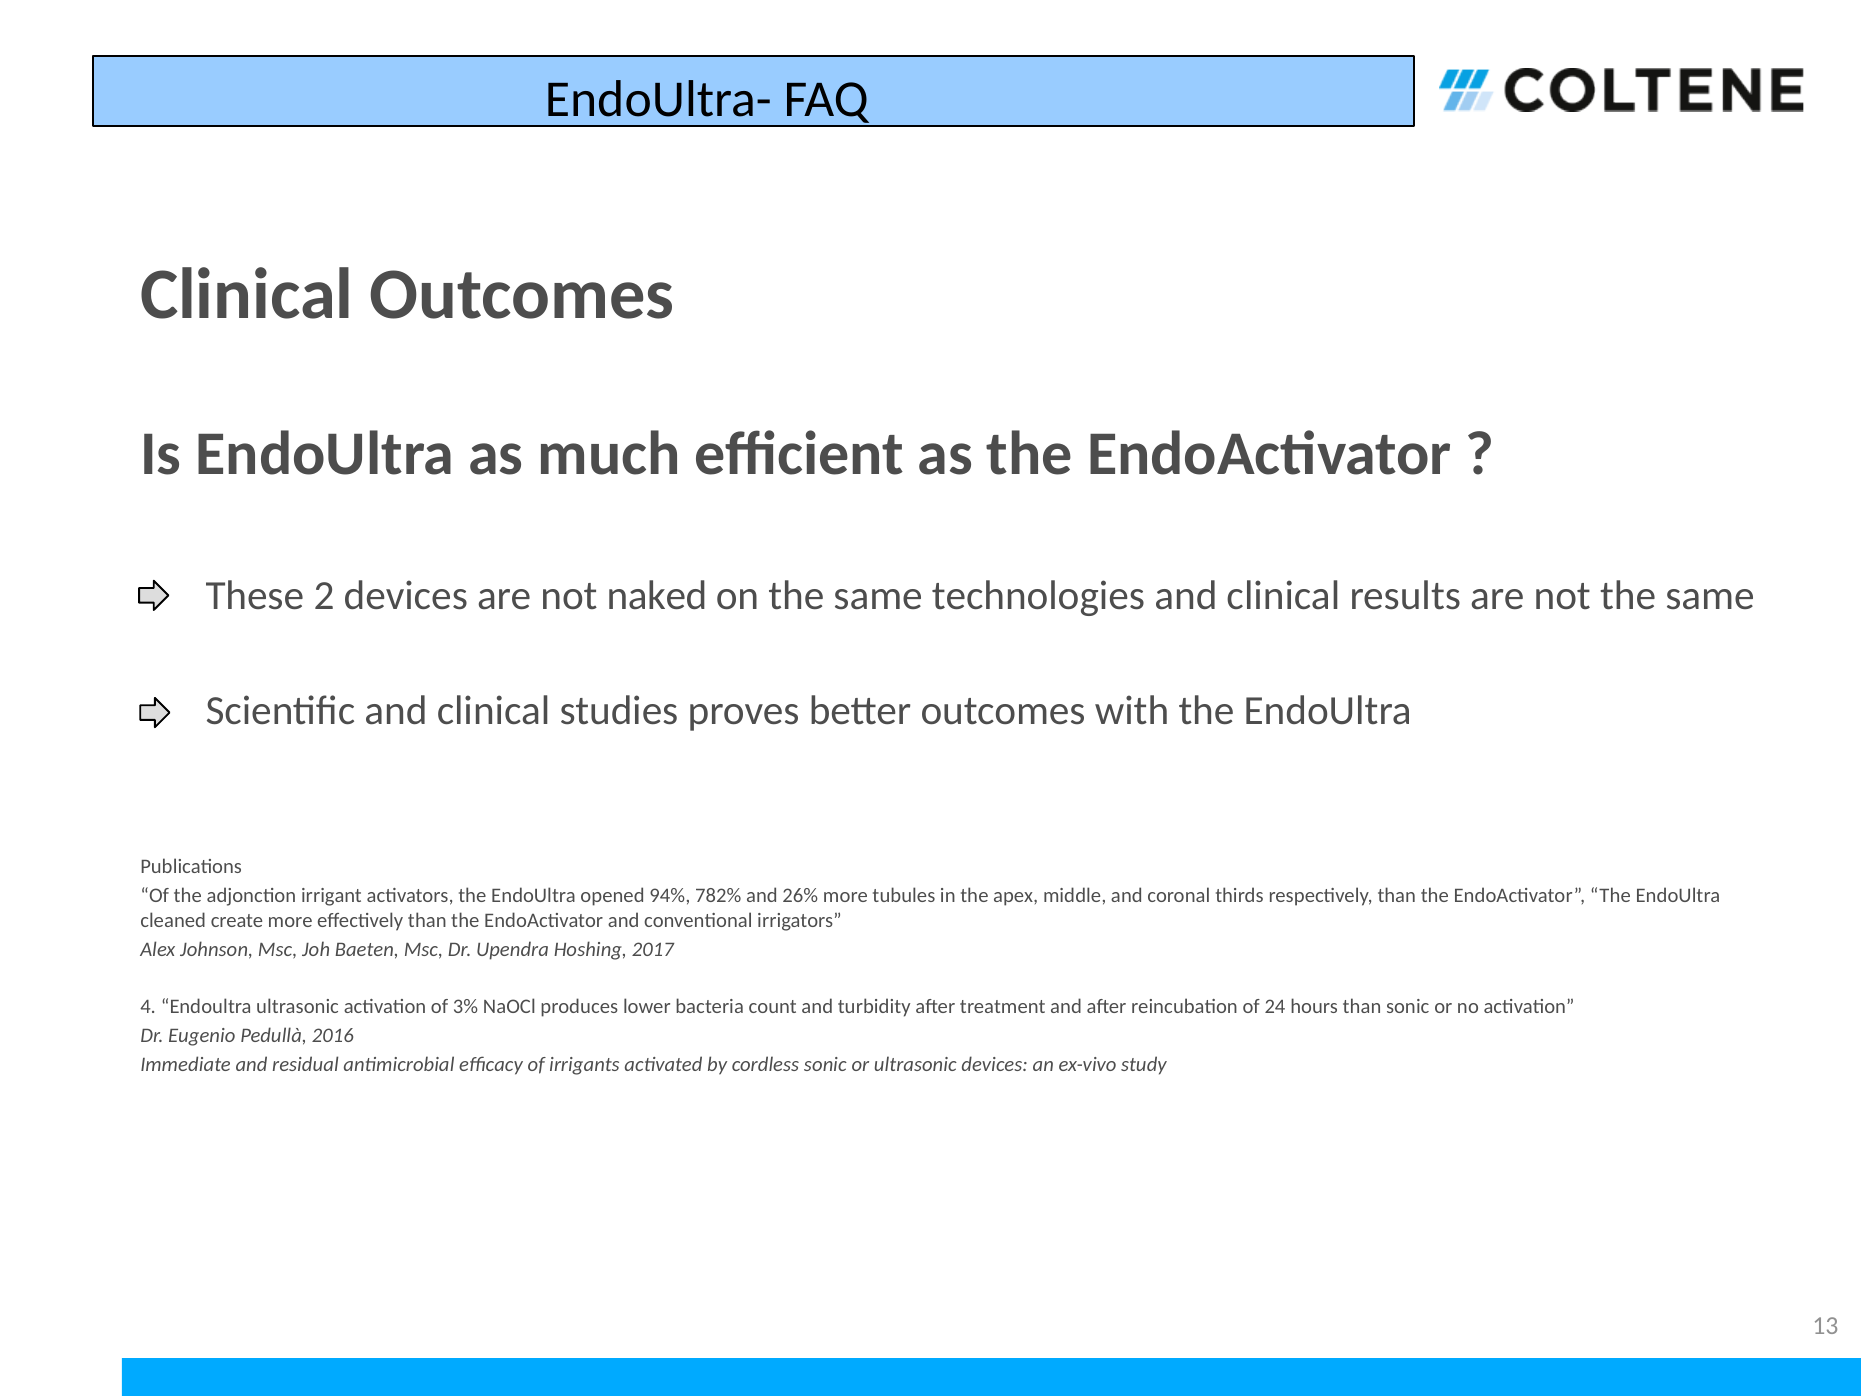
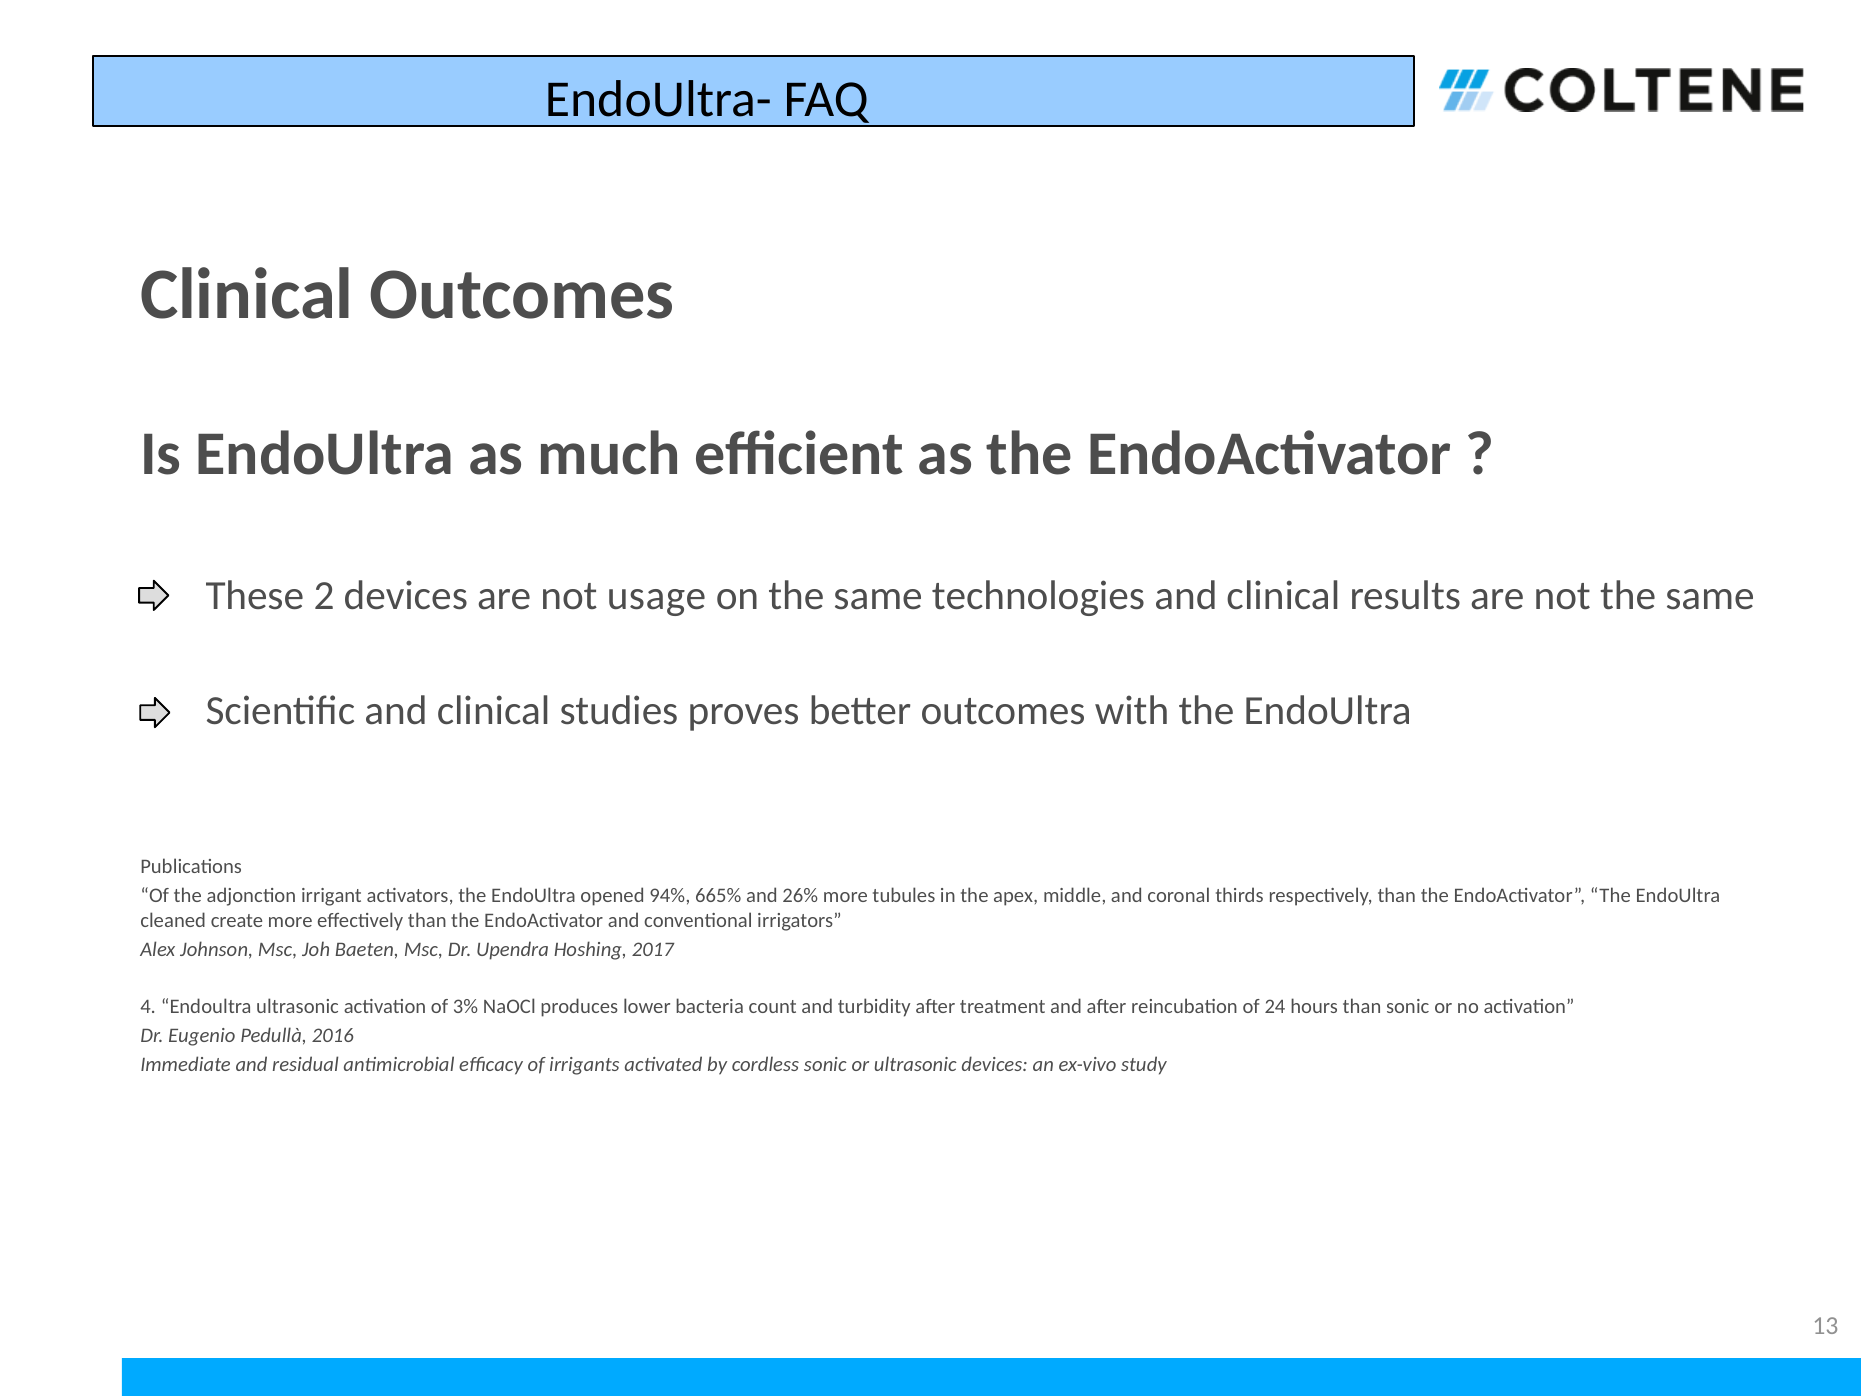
naked: naked -> usage (657, 595)
782%: 782% -> 665% (718, 896)
